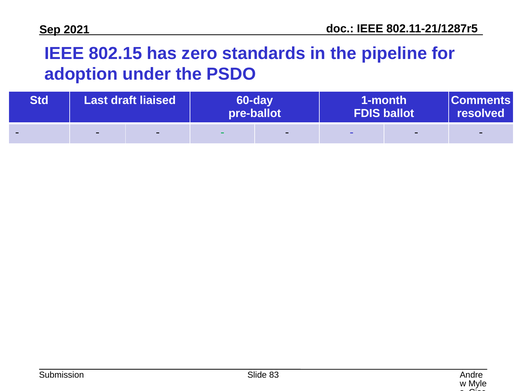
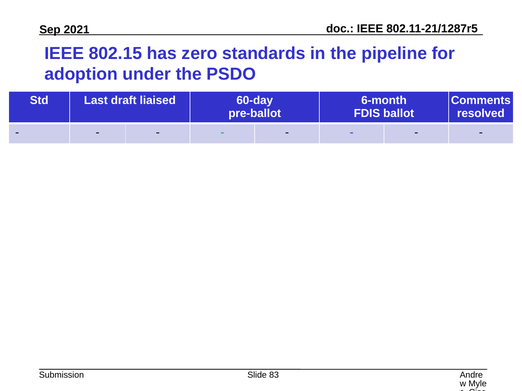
1-month: 1-month -> 6-month (384, 101)
